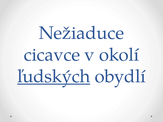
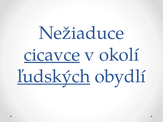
cicavce underline: none -> present (52, 55)
